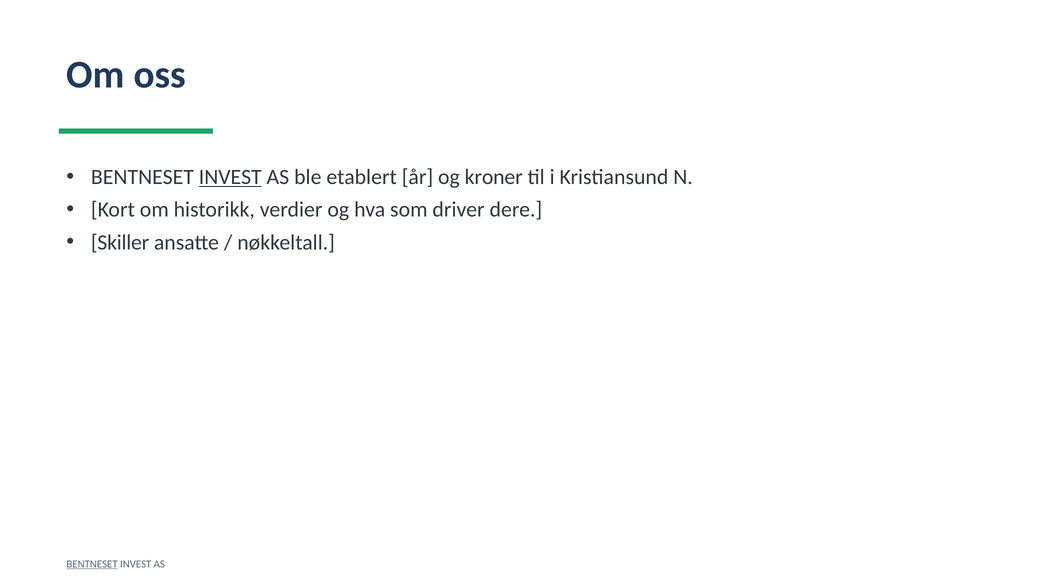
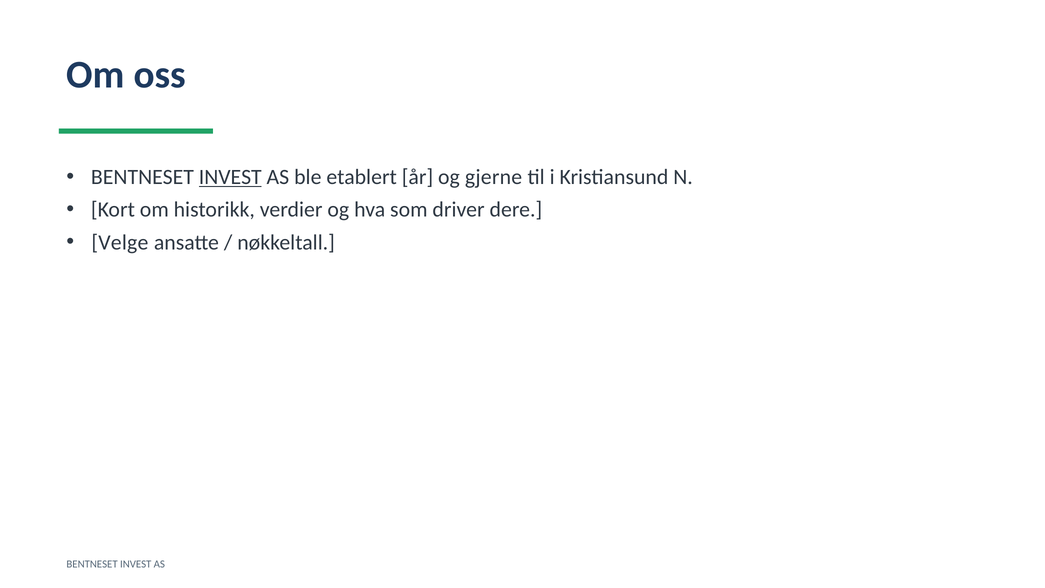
kroner: kroner -> gjerne (494, 177)
Skiller: Skiller -> Velge (120, 242)
BENTNESET underline: present -> none (92, 564)
